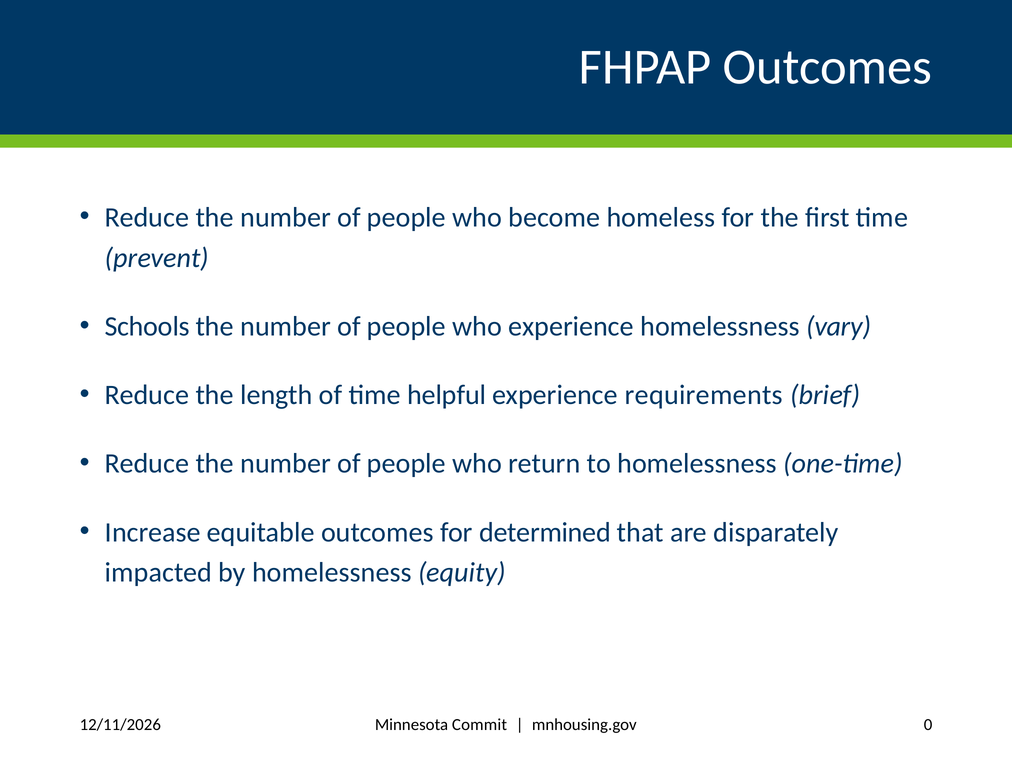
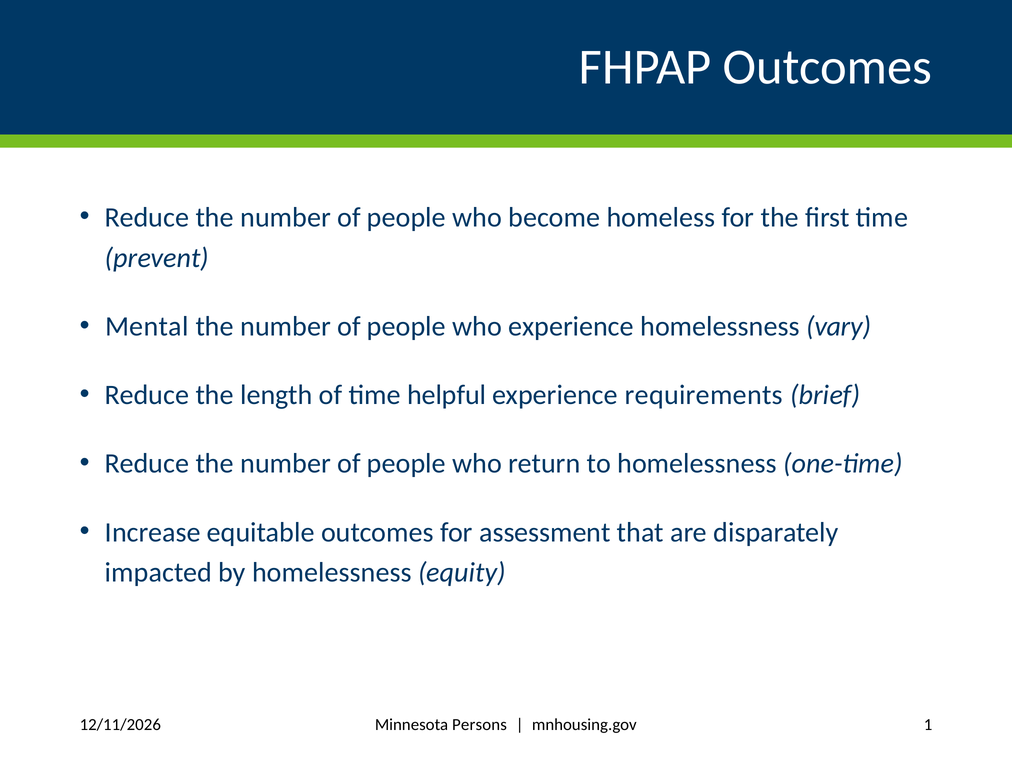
Schools: Schools -> Mental (147, 326)
determined: determined -> assessment (545, 532)
Commit: Commit -> Persons (480, 725)
0: 0 -> 1 (928, 725)
